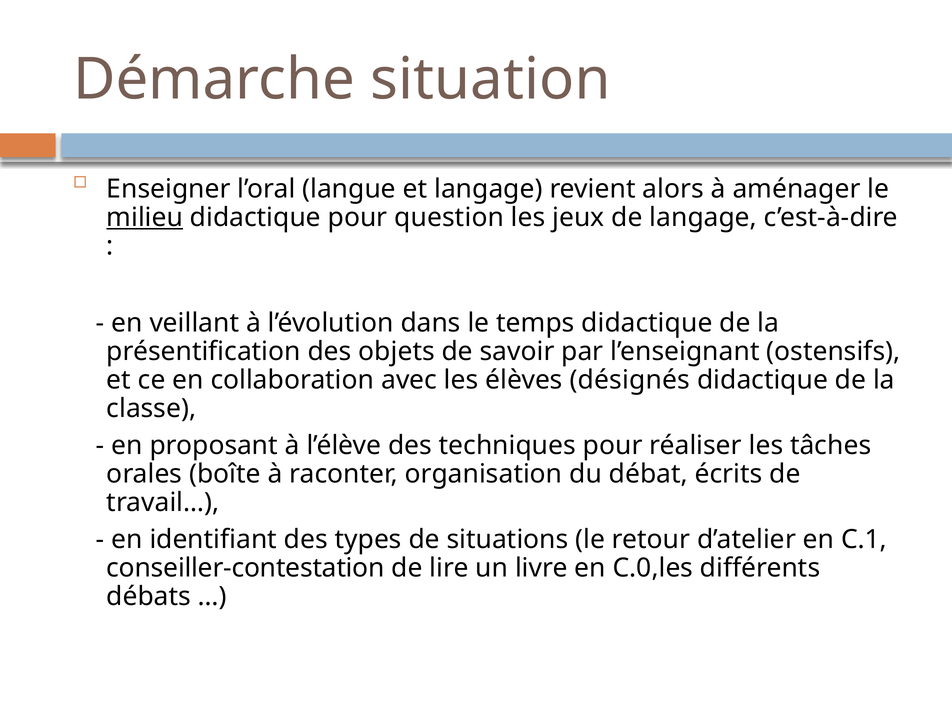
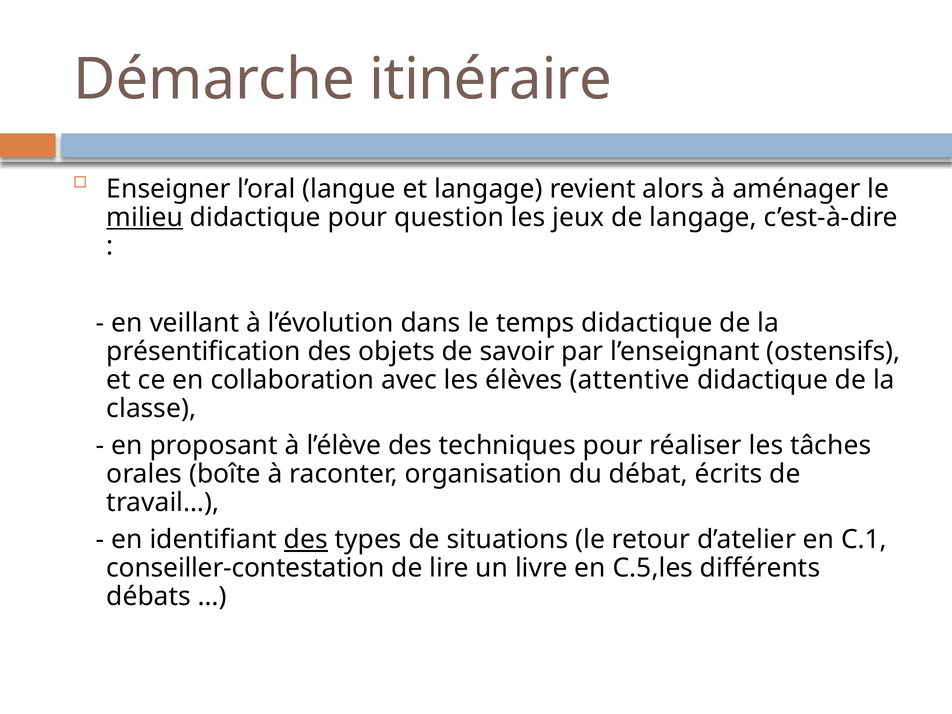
situation: situation -> itinéraire (491, 79)
désignés: désignés -> attentive (630, 380)
des underline: none -> present (306, 540)
C.0,les: C.0,les -> C.5,les (653, 568)
